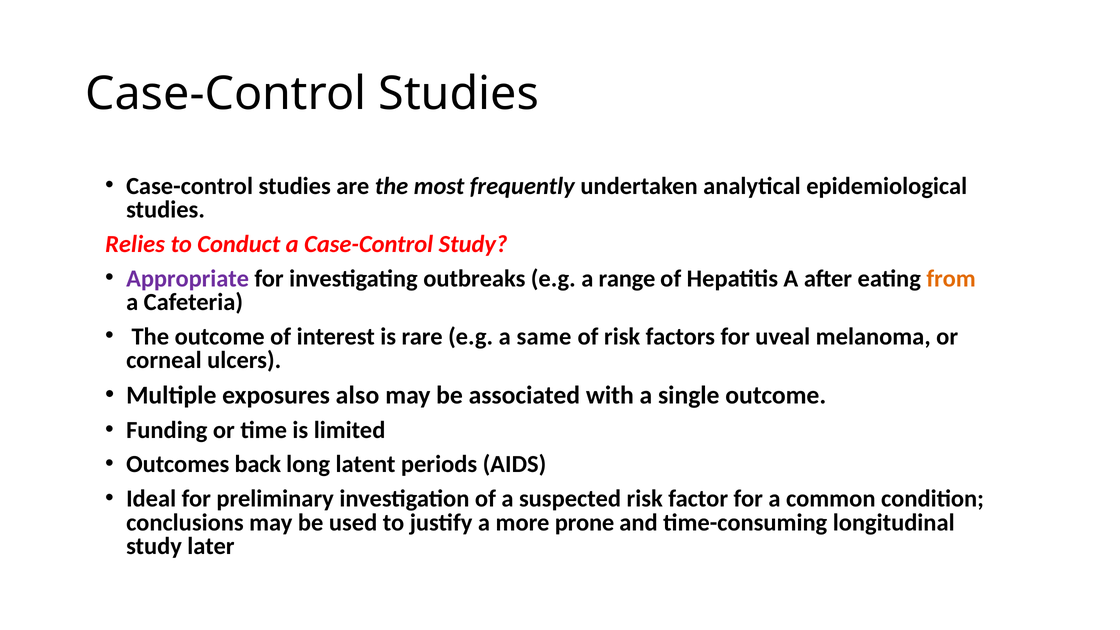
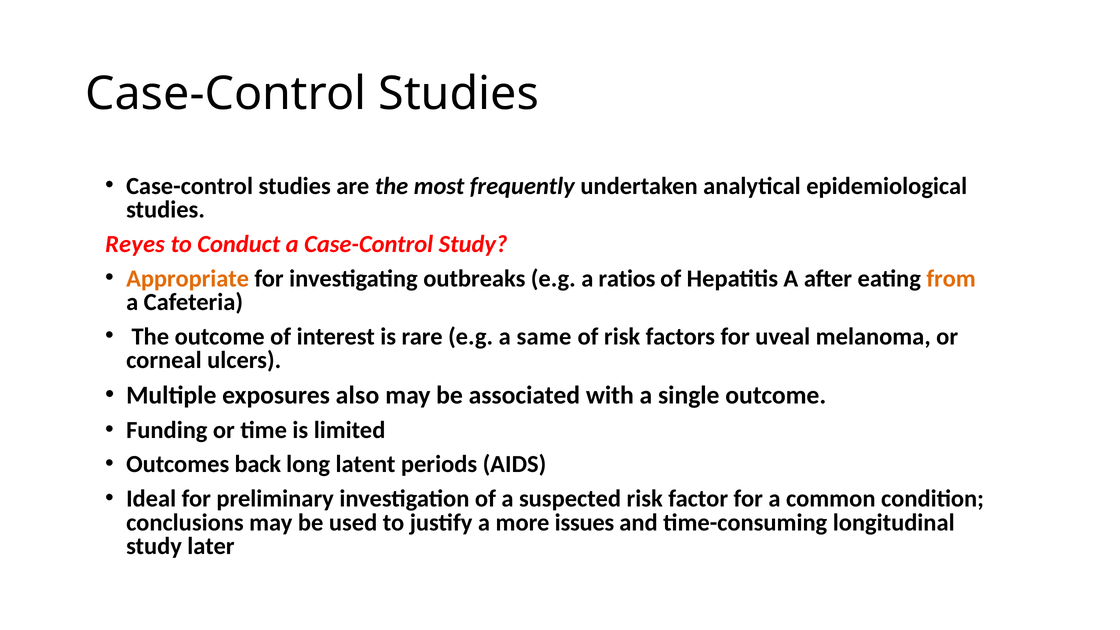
Relies: Relies -> Reyes (135, 244)
Appropriate colour: purple -> orange (188, 278)
range: range -> ratios (627, 278)
prone: prone -> issues (584, 522)
